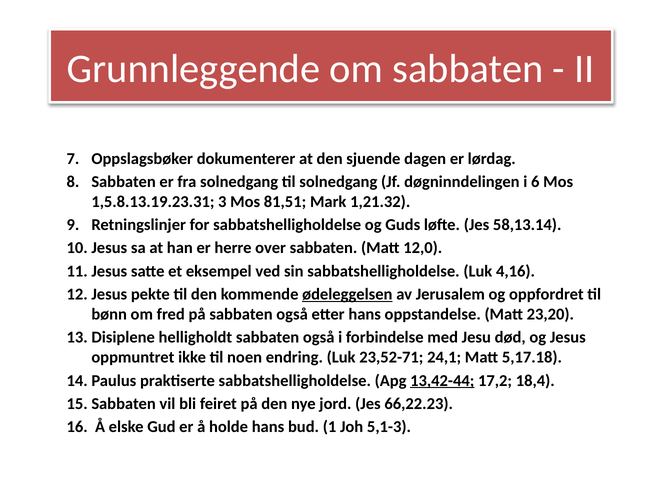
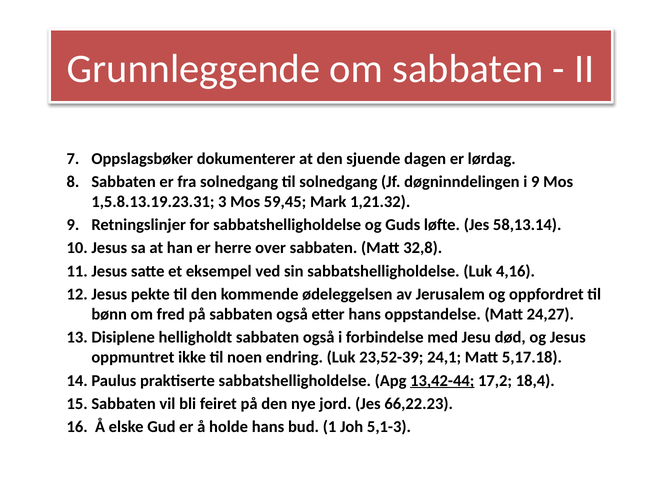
i 6: 6 -> 9 (535, 182)
81,51: 81,51 -> 59,45 (285, 201)
12,0: 12,0 -> 32,8 (423, 248)
ødeleggelsen underline: present -> none (347, 294)
23,20: 23,20 -> 24,27 (550, 314)
23,52-71: 23,52-71 -> 23,52-39 (391, 357)
